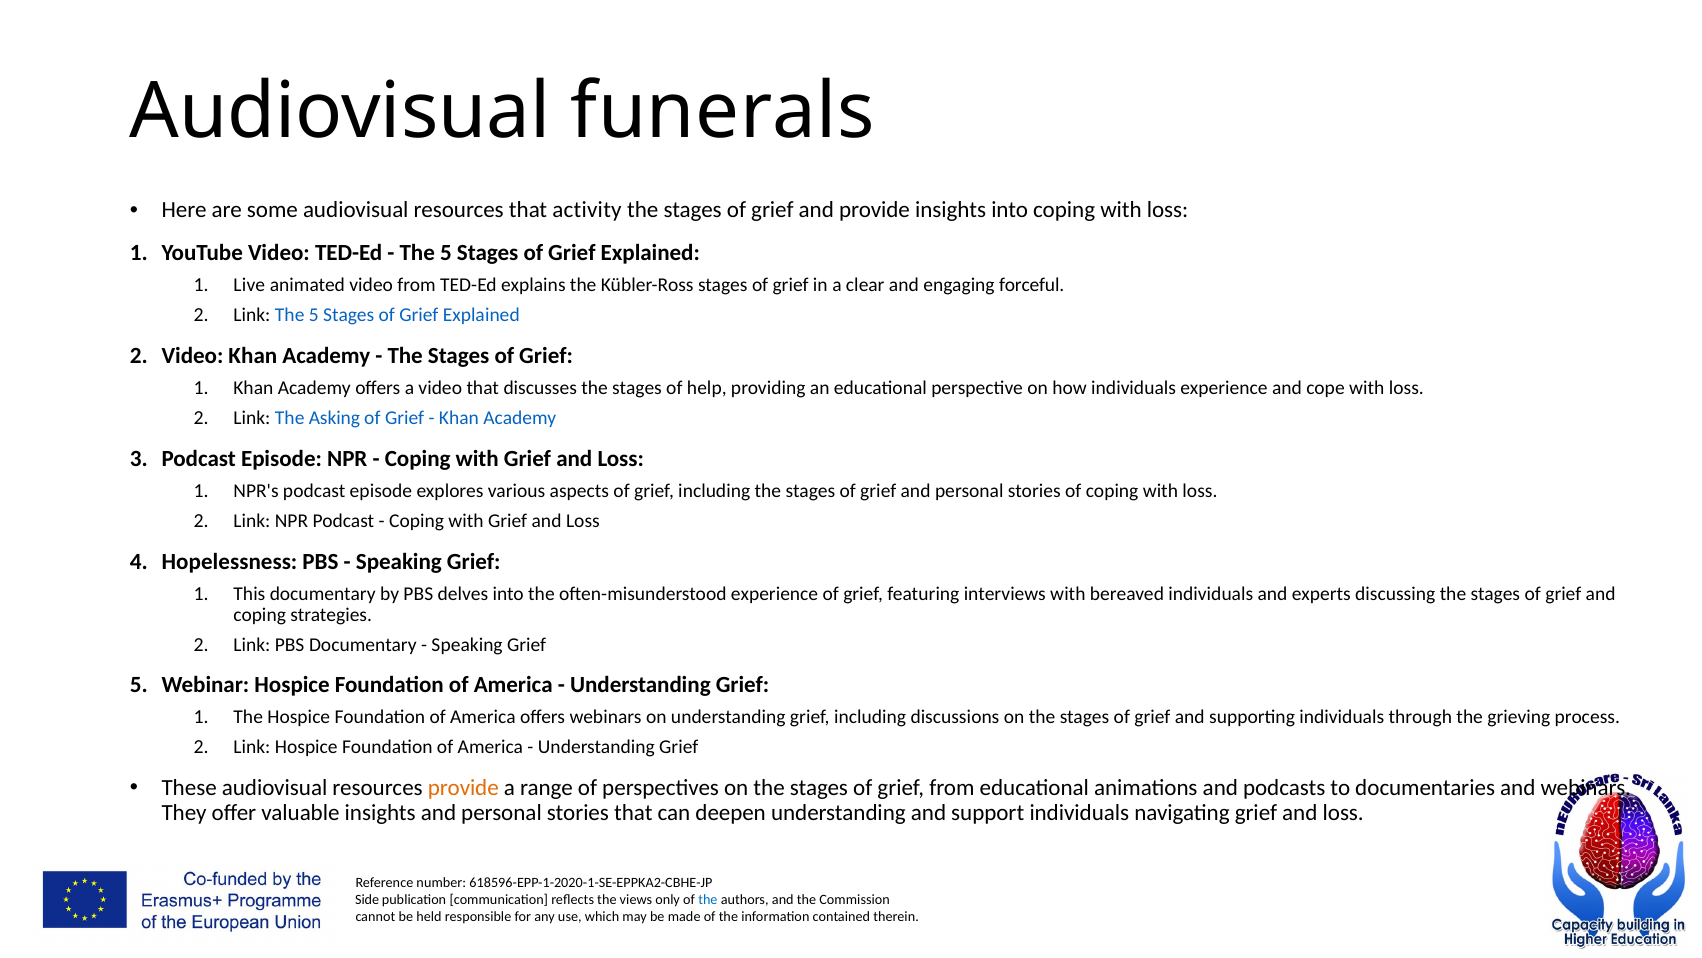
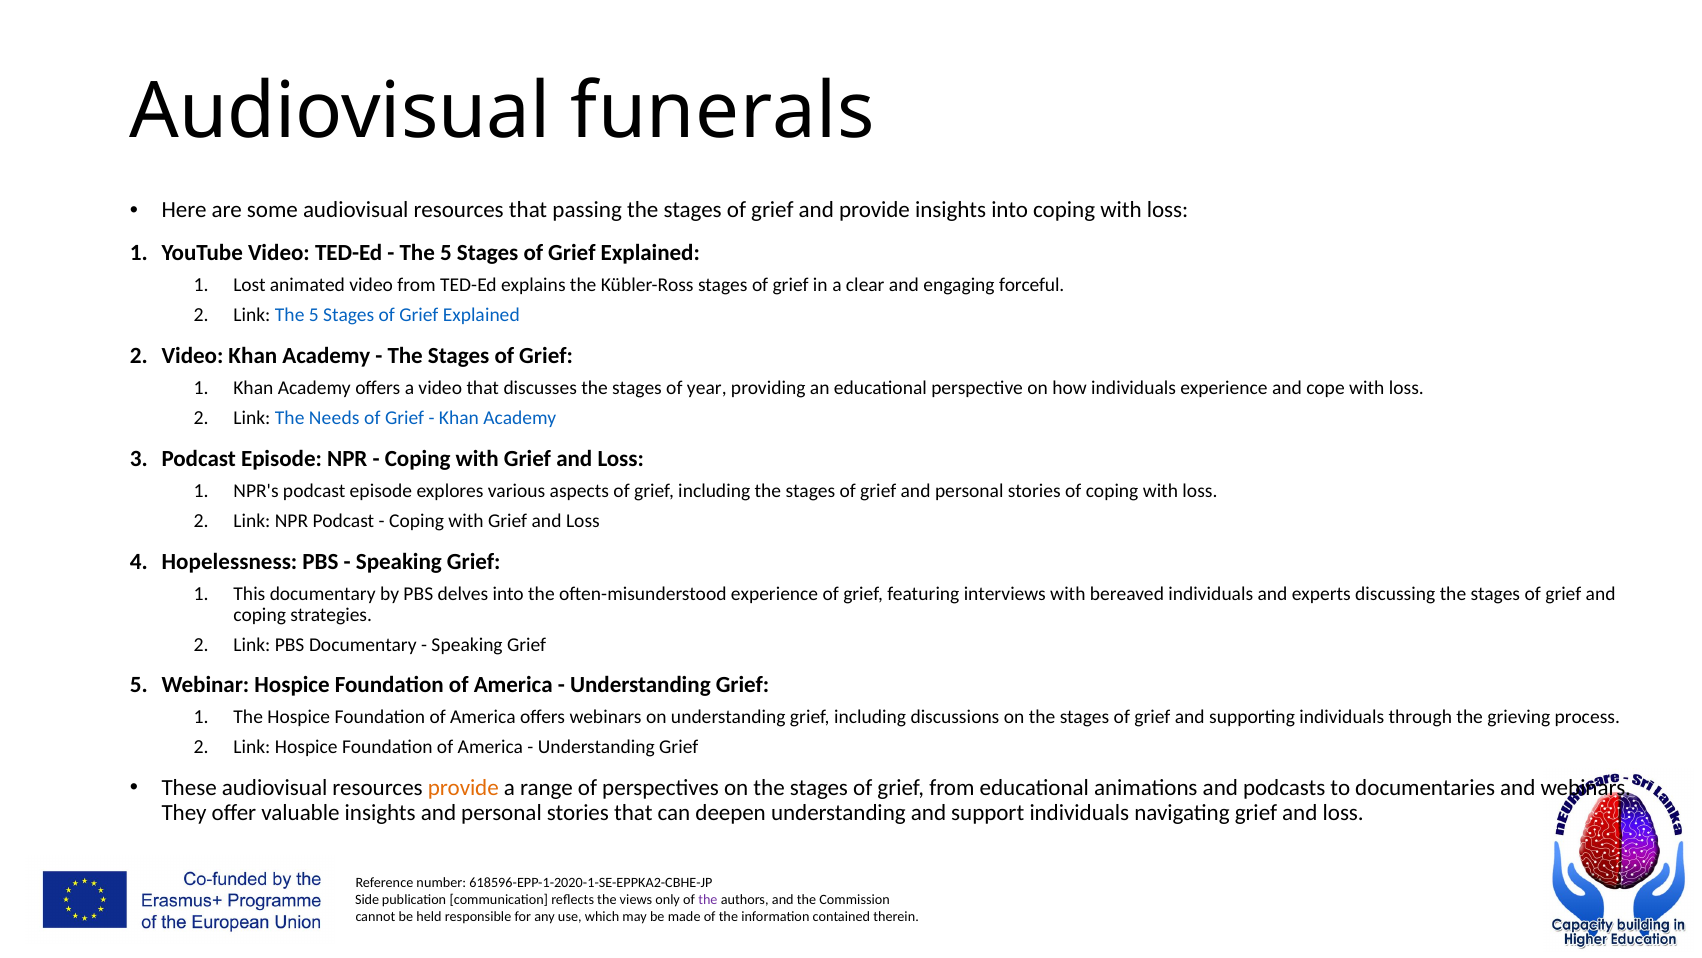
activity: activity -> passing (587, 210)
Live: Live -> Lost (250, 285)
help: help -> year (707, 388)
Asking: Asking -> Needs (334, 418)
the colour: blue -> purple (708, 899)
